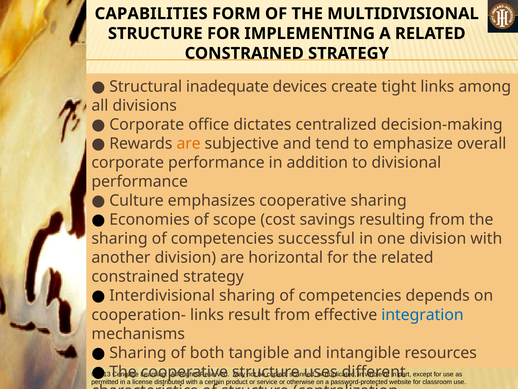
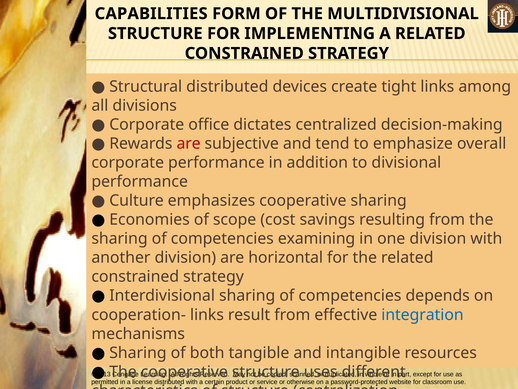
Structural inadequate: inadequate -> distributed (227, 87)
are colour: orange -> red (189, 143)
successful: successful -> examining (317, 238)
